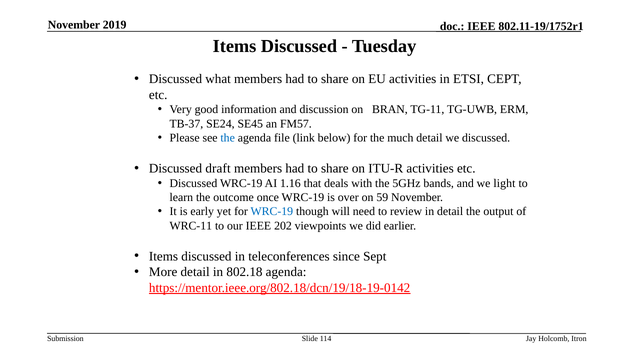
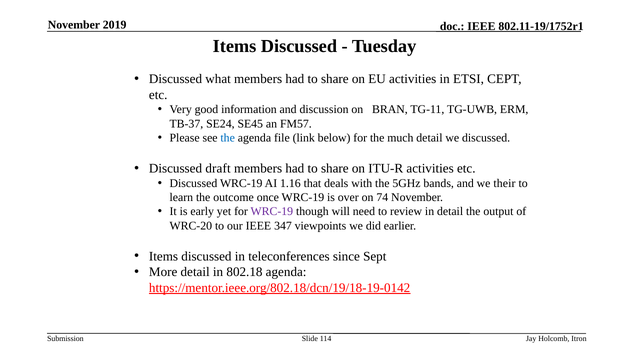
light: light -> their (504, 183)
59: 59 -> 74 (382, 198)
WRC-19 colour: blue -> purple (272, 212)
WRC-11: WRC-11 -> WRC-20 (191, 226)
202: 202 -> 347 (283, 226)
